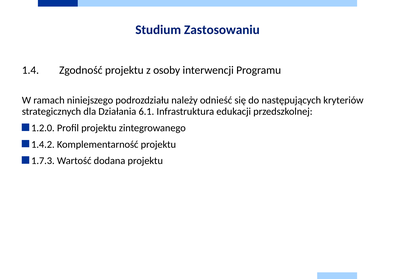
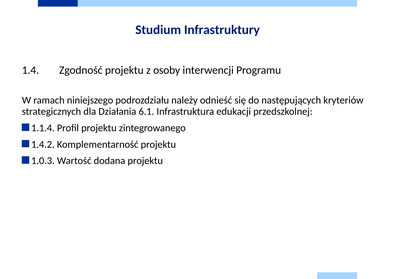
Zastosowaniu: Zastosowaniu -> Infrastruktury (222, 30)
1.2.0: 1.2.0 -> 1.1.4 (43, 128)
1.7.3: 1.7.3 -> 1.0.3 (43, 161)
